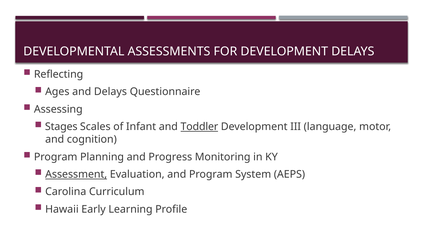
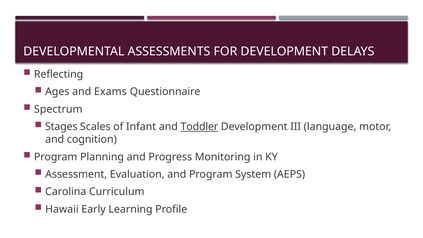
and Delays: Delays -> Exams (110, 92)
Assessing: Assessing -> Spectrum (58, 109)
Assessment underline: present -> none (76, 174)
